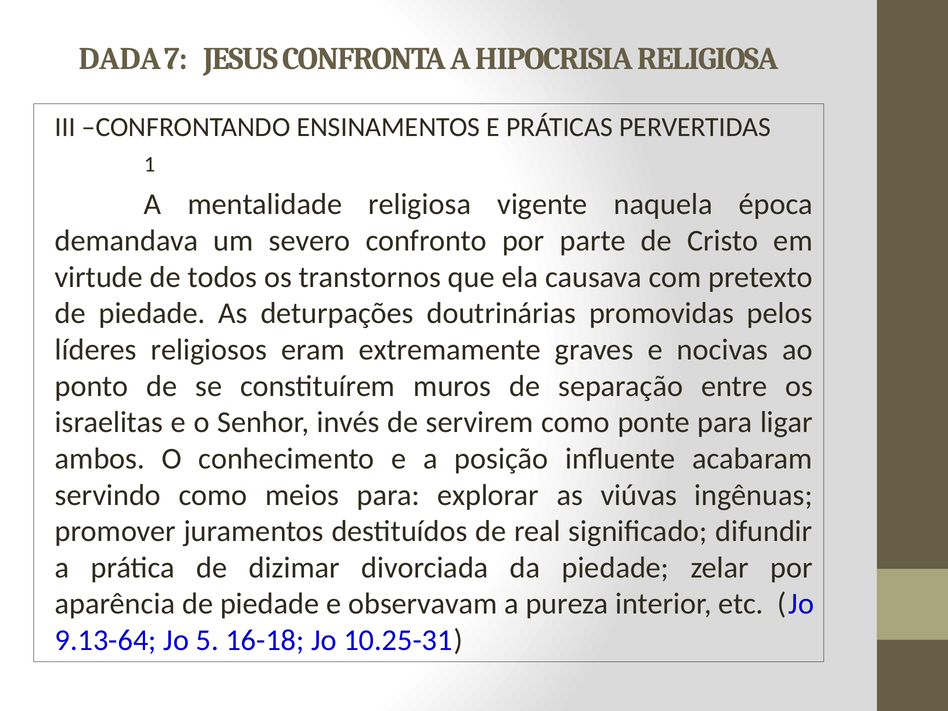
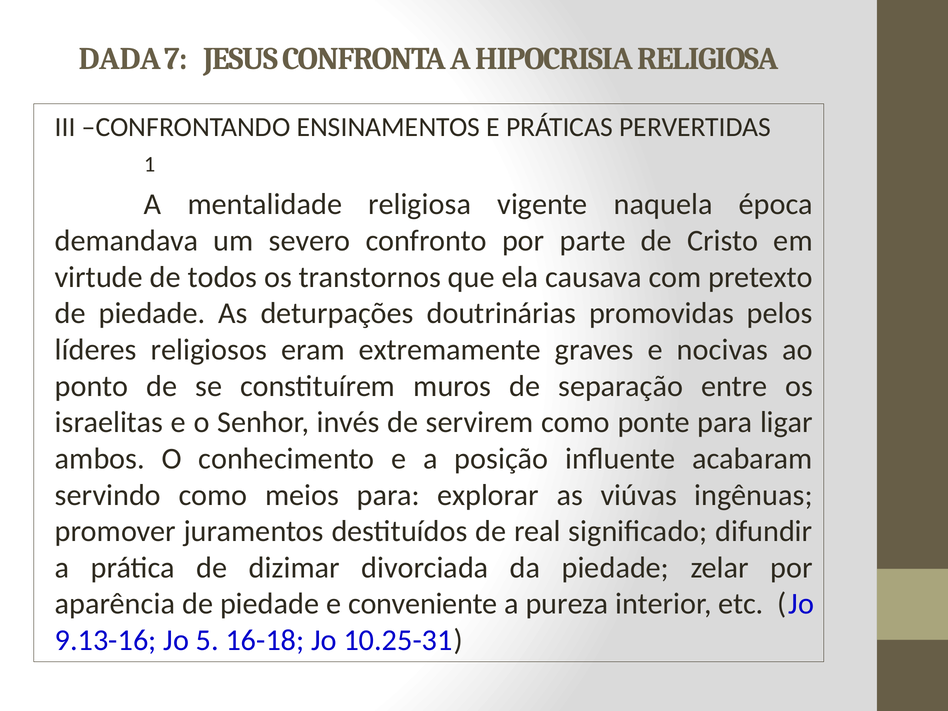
observavam: observavam -> conveniente (423, 604)
9.13-64: 9.13-64 -> 9.13-16 (106, 640)
